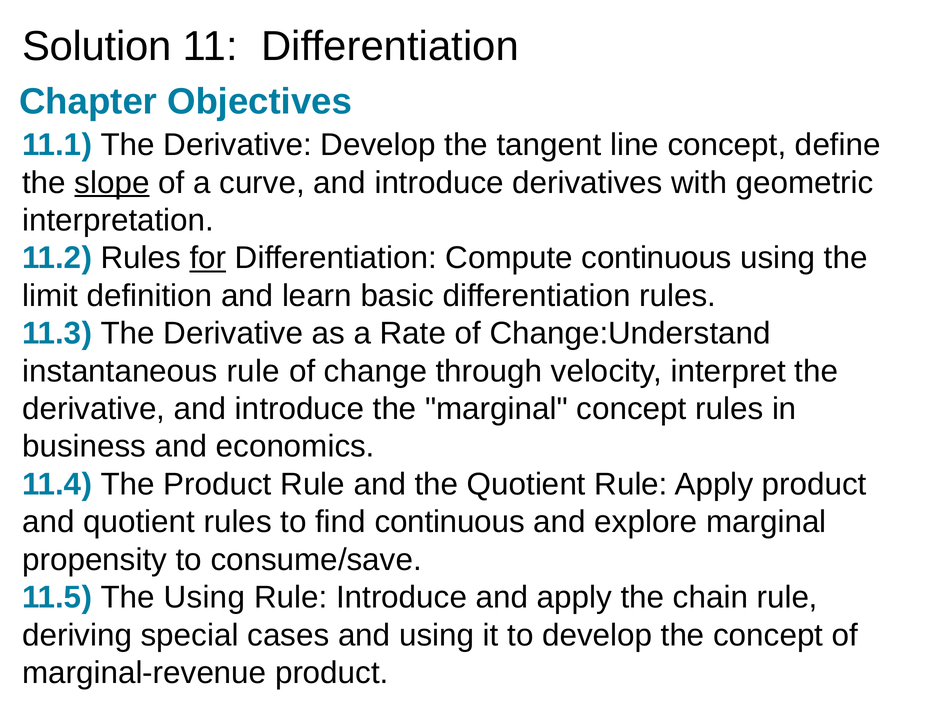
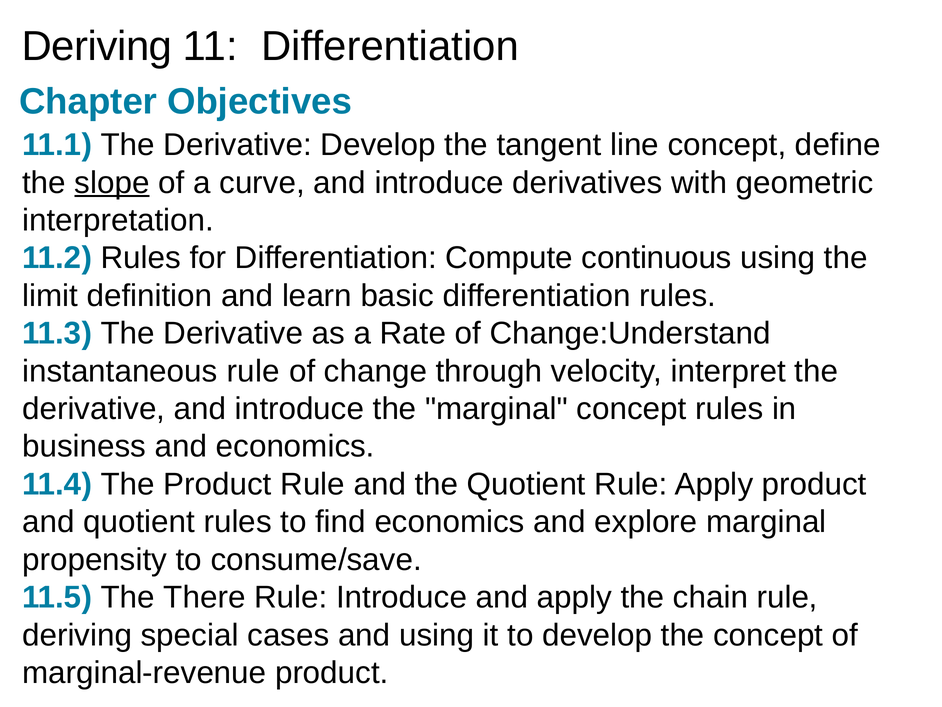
Solution: Solution -> Deriving (97, 47)
for underline: present -> none (208, 258)
find continuous: continuous -> economics (450, 522)
The Using: Using -> There (204, 597)
